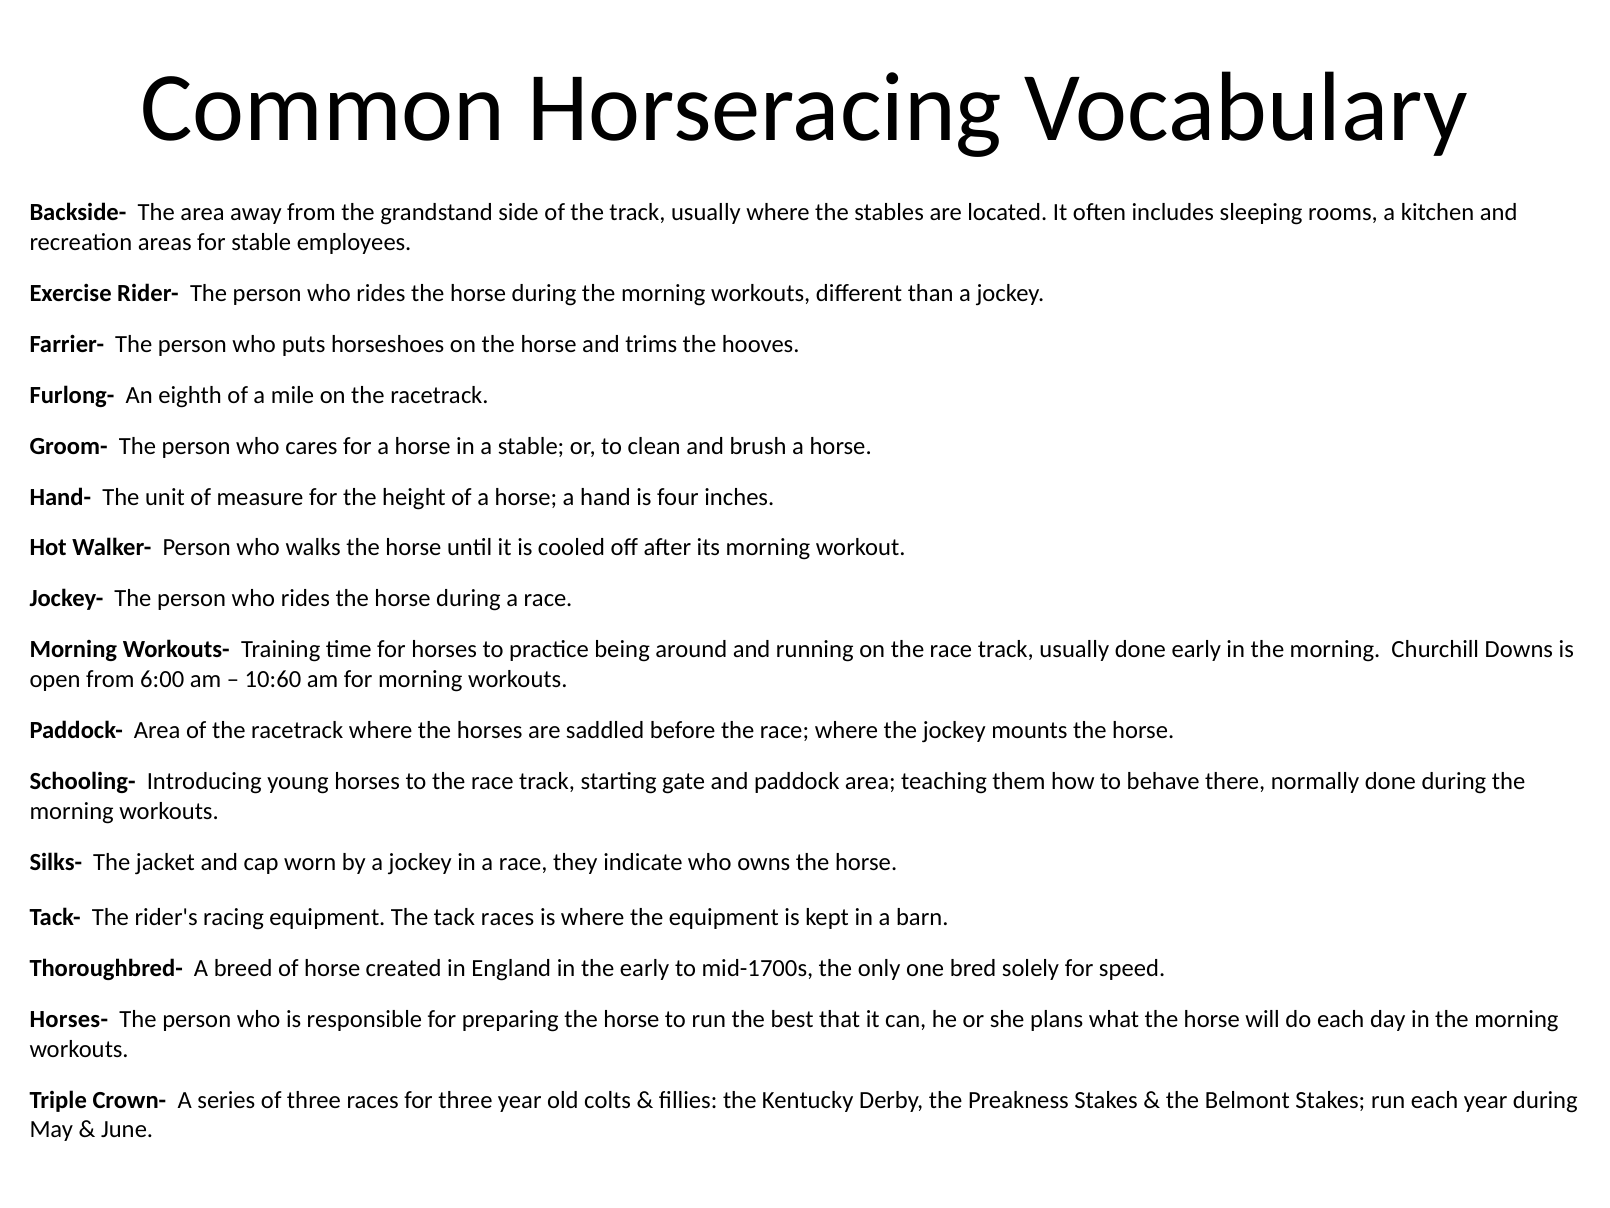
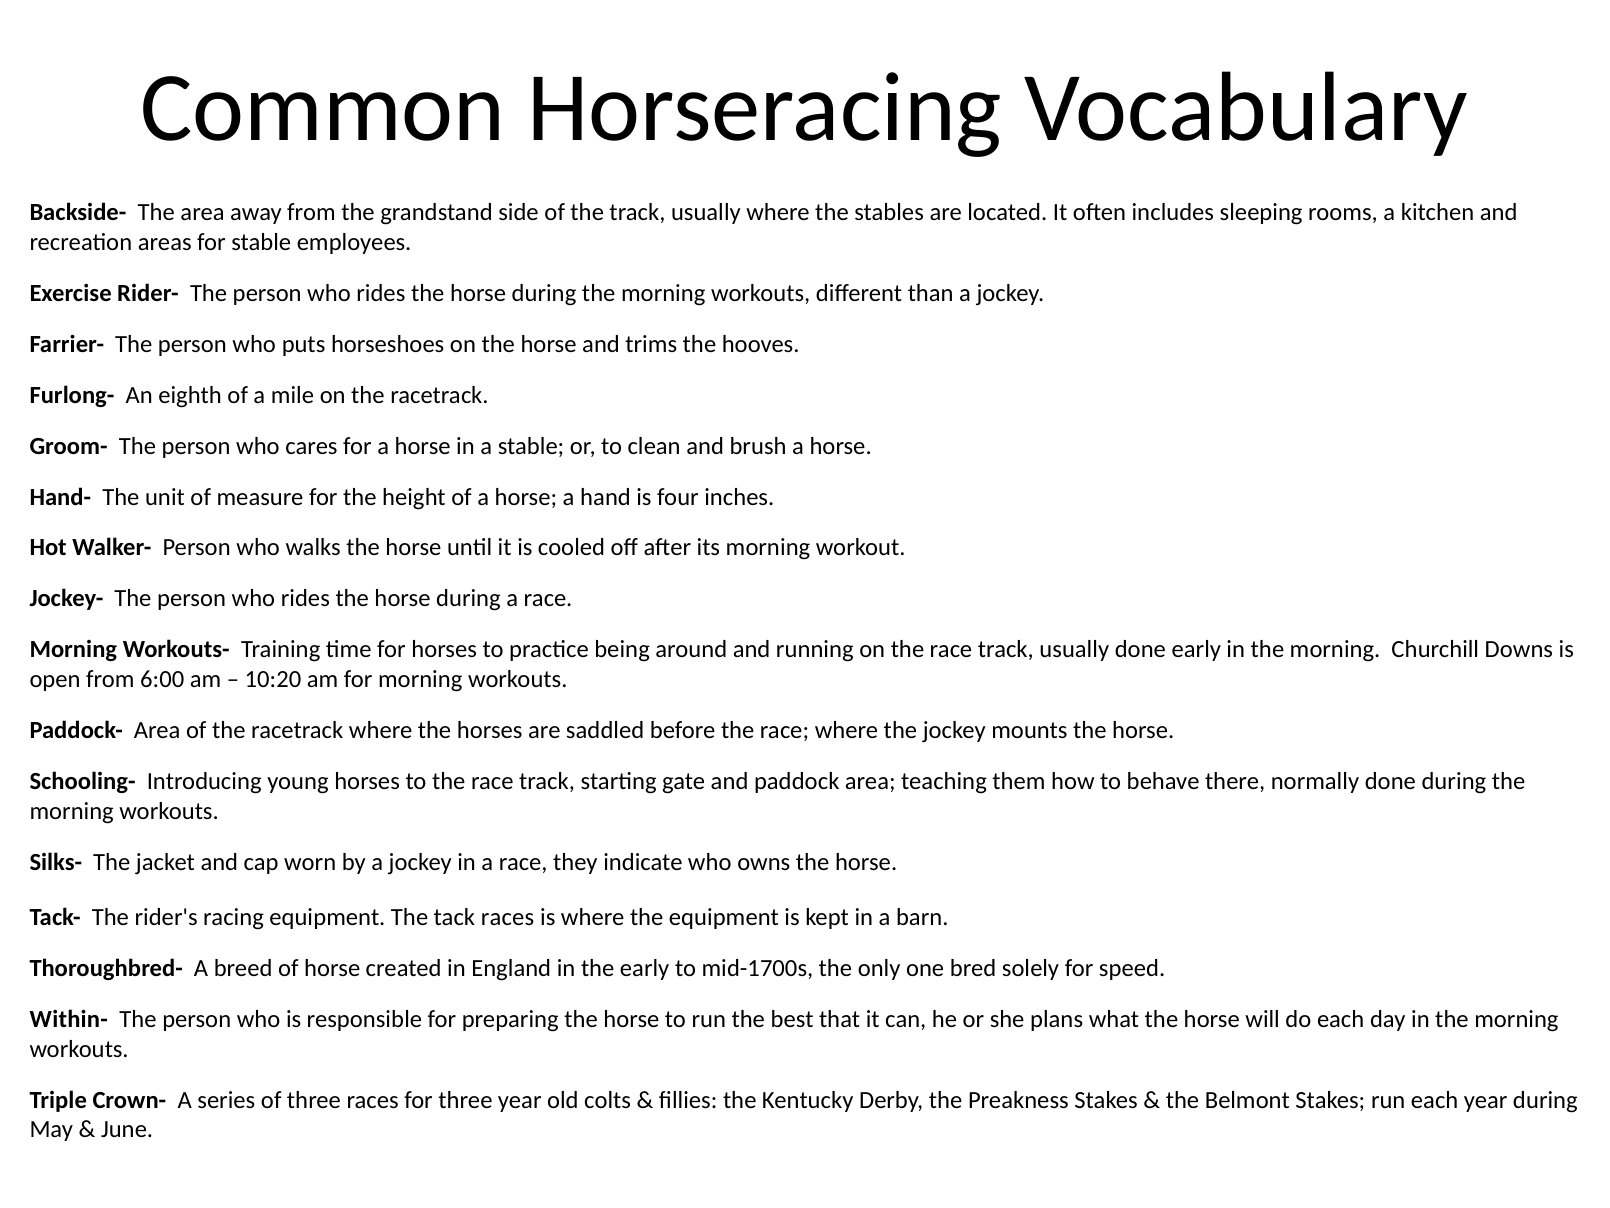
10:60: 10:60 -> 10:20 (273, 679)
Horses-: Horses- -> Within- (69, 1019)
